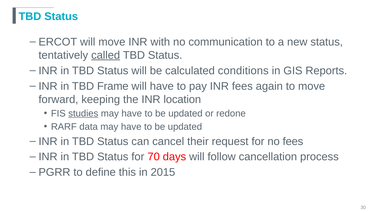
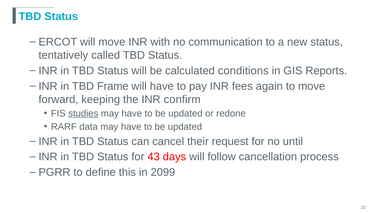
called underline: present -> none (106, 55)
location: location -> confirm (182, 99)
no fees: fees -> until (293, 141)
70: 70 -> 43 (154, 157)
2015: 2015 -> 2099 (163, 172)
